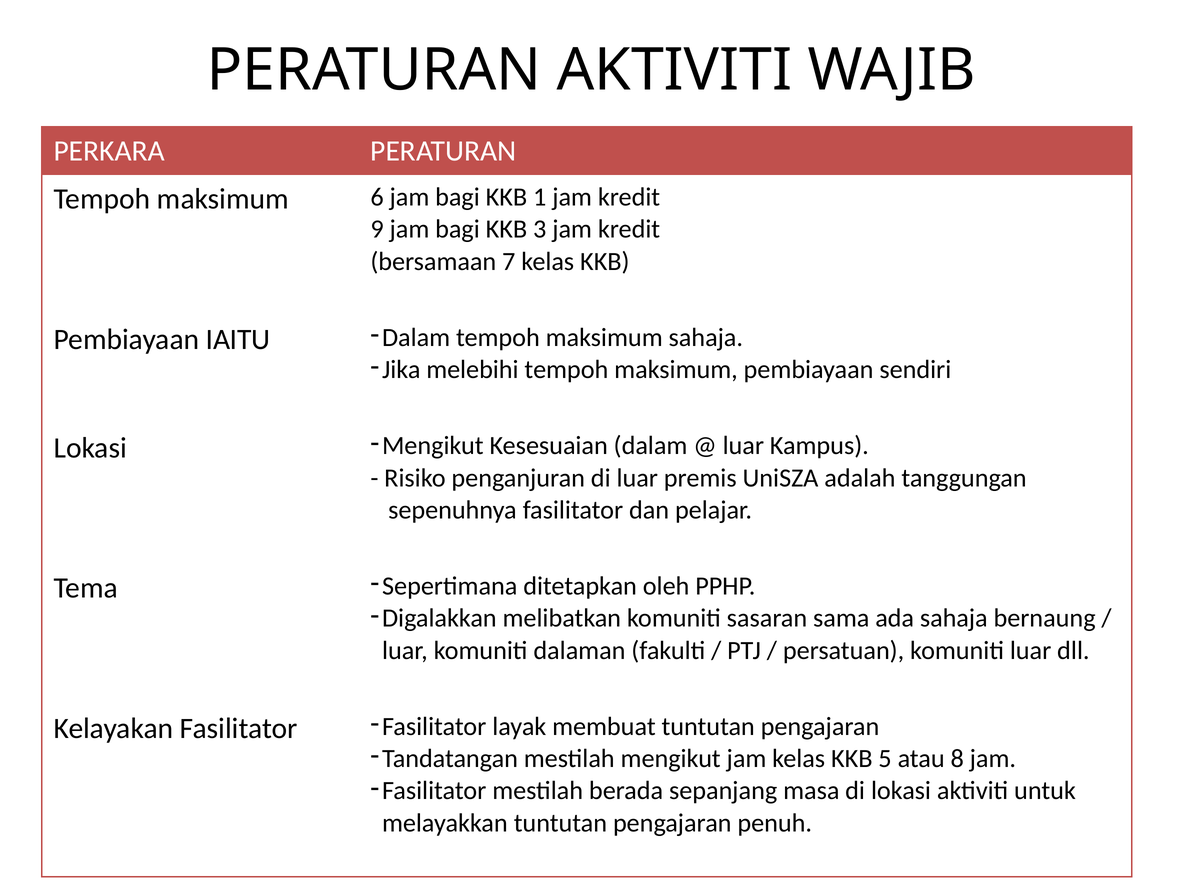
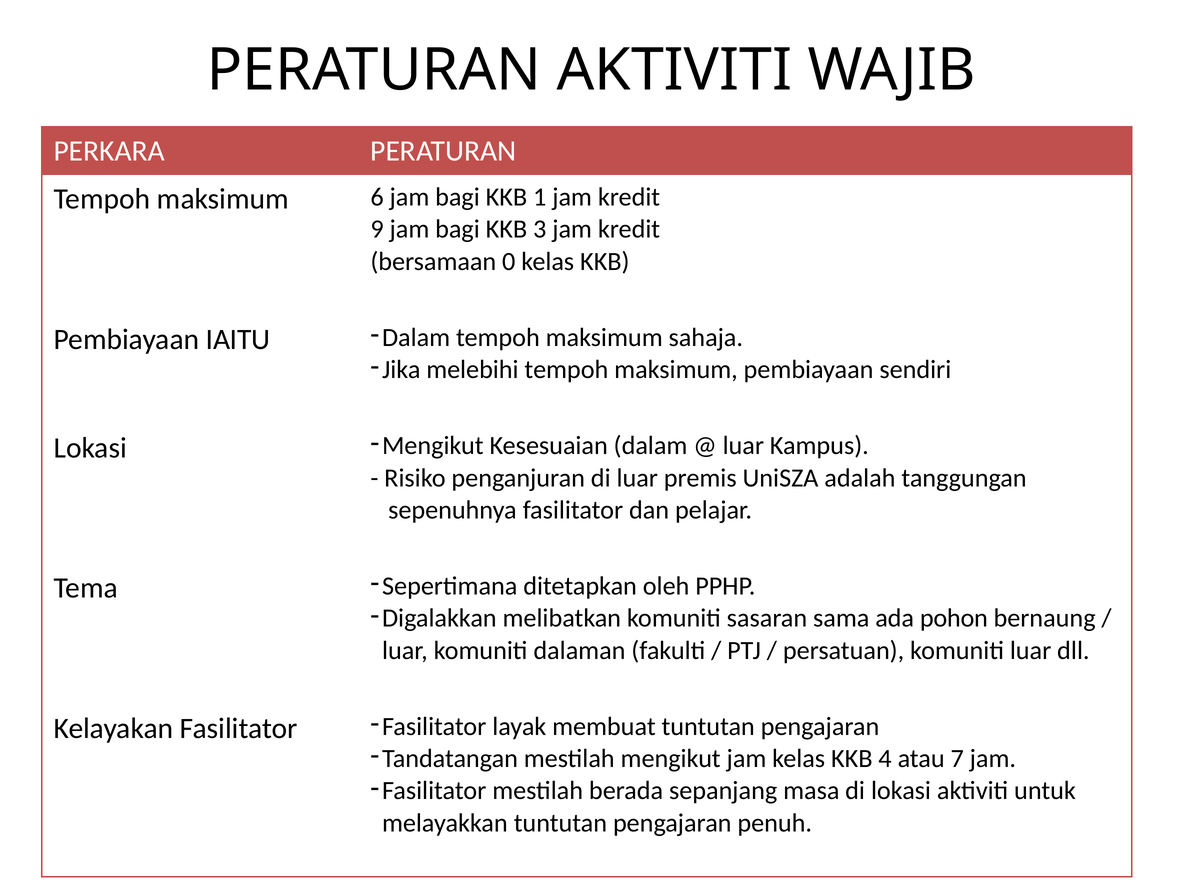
7: 7 -> 0 (509, 261)
ada sahaja: sahaja -> pohon (954, 618)
5: 5 -> 4 (885, 759)
8: 8 -> 7 (957, 759)
